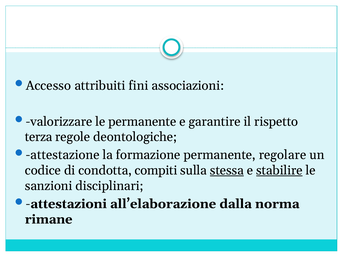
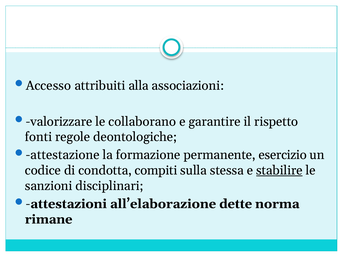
fini: fini -> alla (139, 86)
le permanente: permanente -> collaborano (142, 122)
terza: terza -> fonti (39, 137)
regolare: regolare -> esercizio (283, 155)
stessa underline: present -> none (227, 171)
dalla: dalla -> dette (236, 204)
